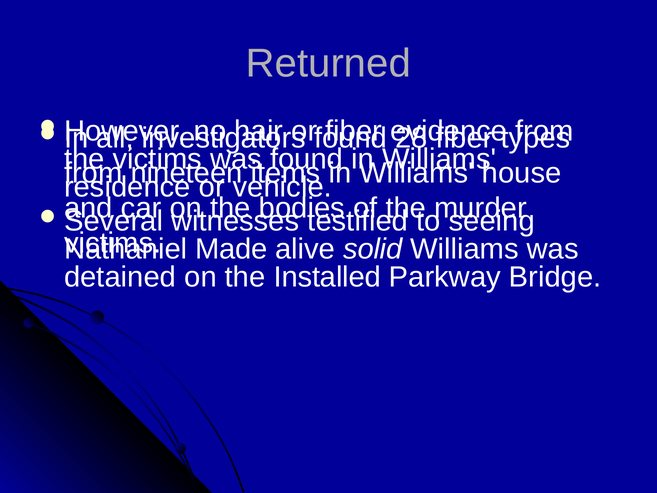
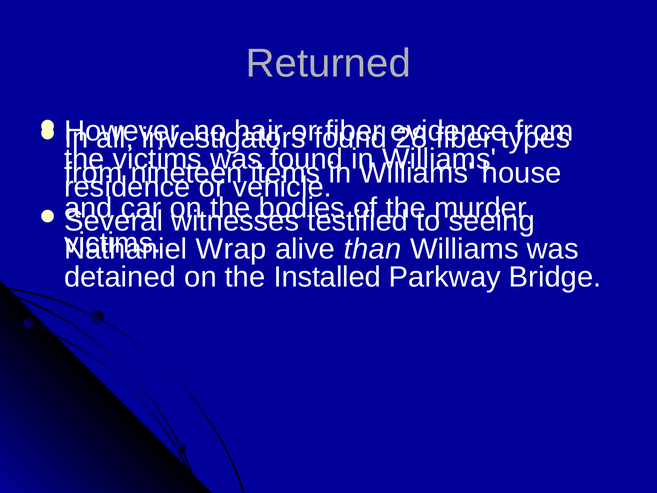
Made: Made -> Wrap (231, 249)
solid: solid -> than (373, 249)
